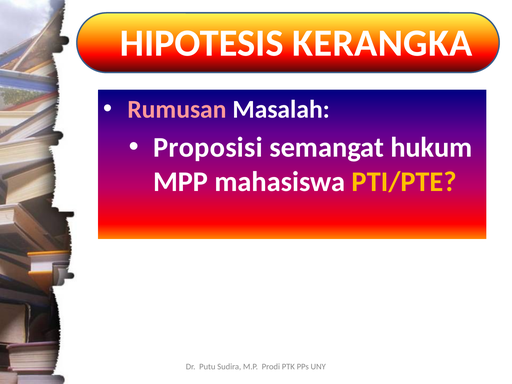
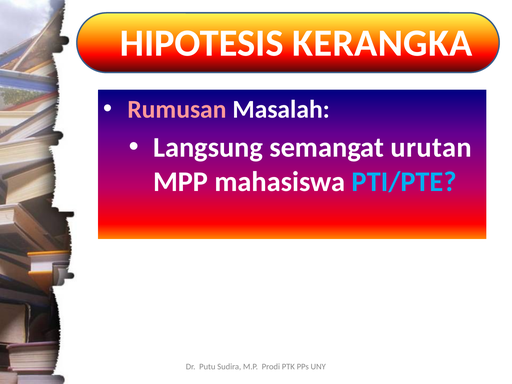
Proposisi: Proposisi -> Langsung (208, 148)
hukum: hukum -> urutan (431, 148)
PTI/PTE colour: yellow -> light blue (404, 182)
